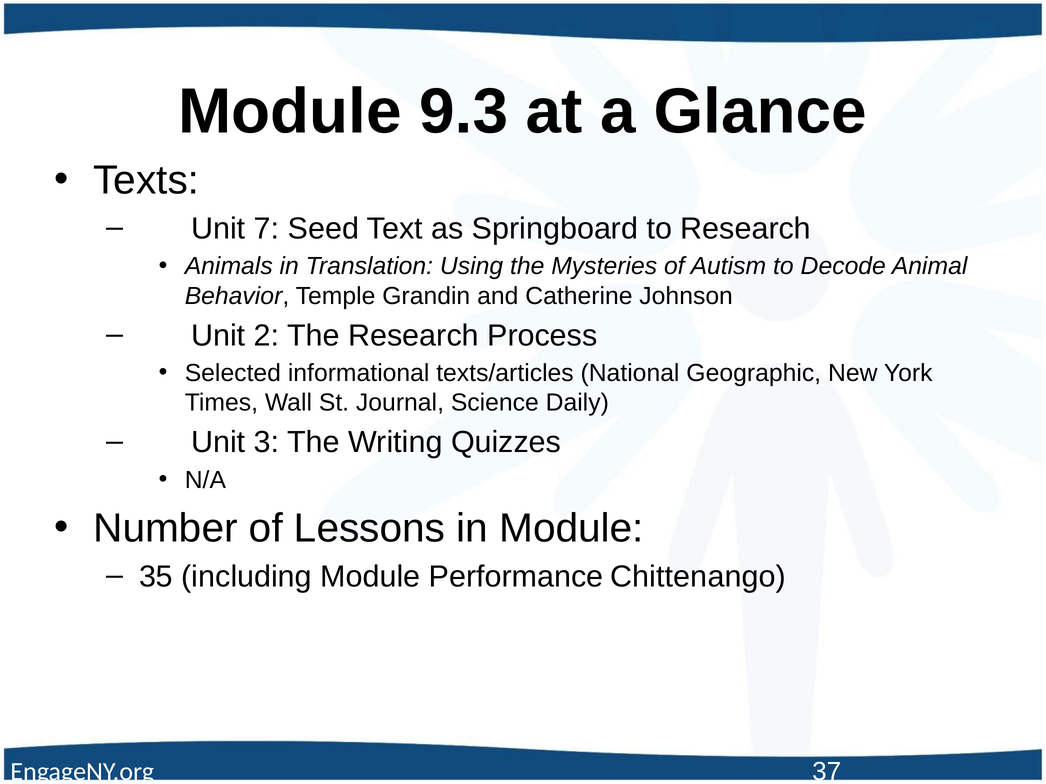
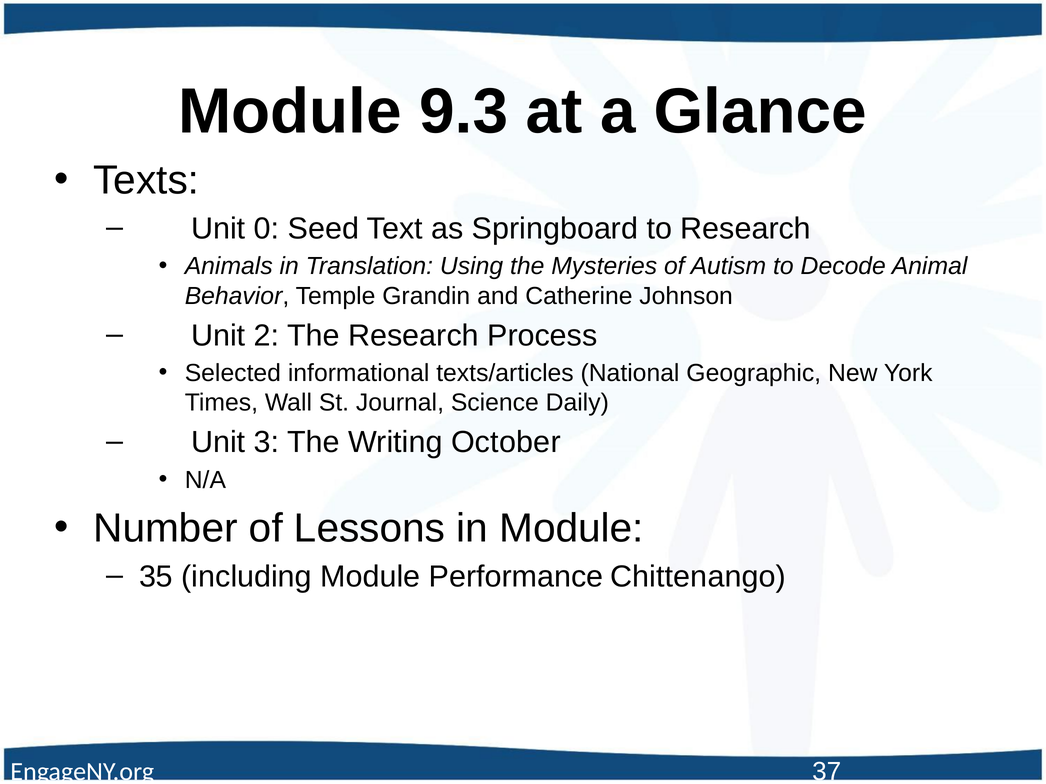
7: 7 -> 0 (267, 229)
Quizzes: Quizzes -> October (506, 443)
